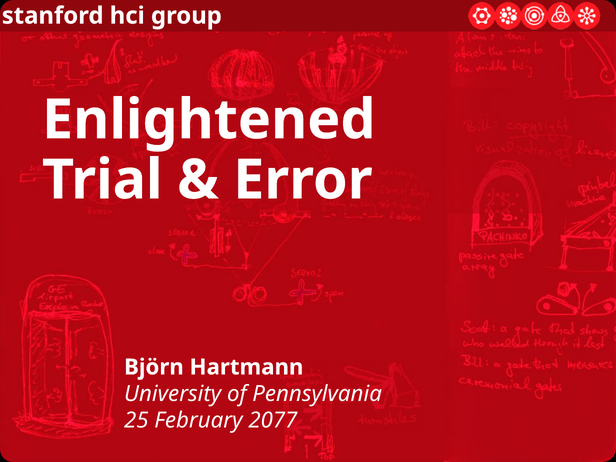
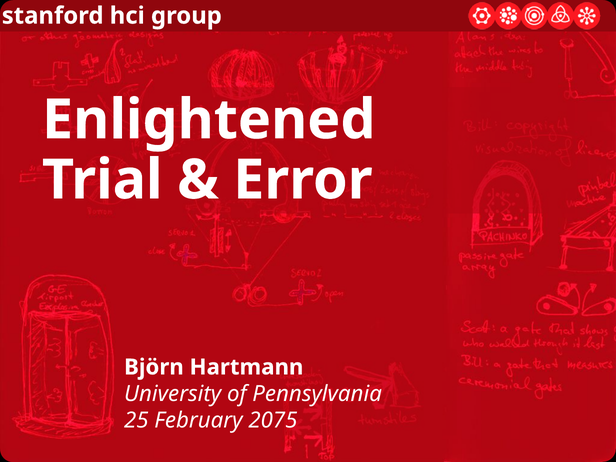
2077: 2077 -> 2075 (273, 421)
